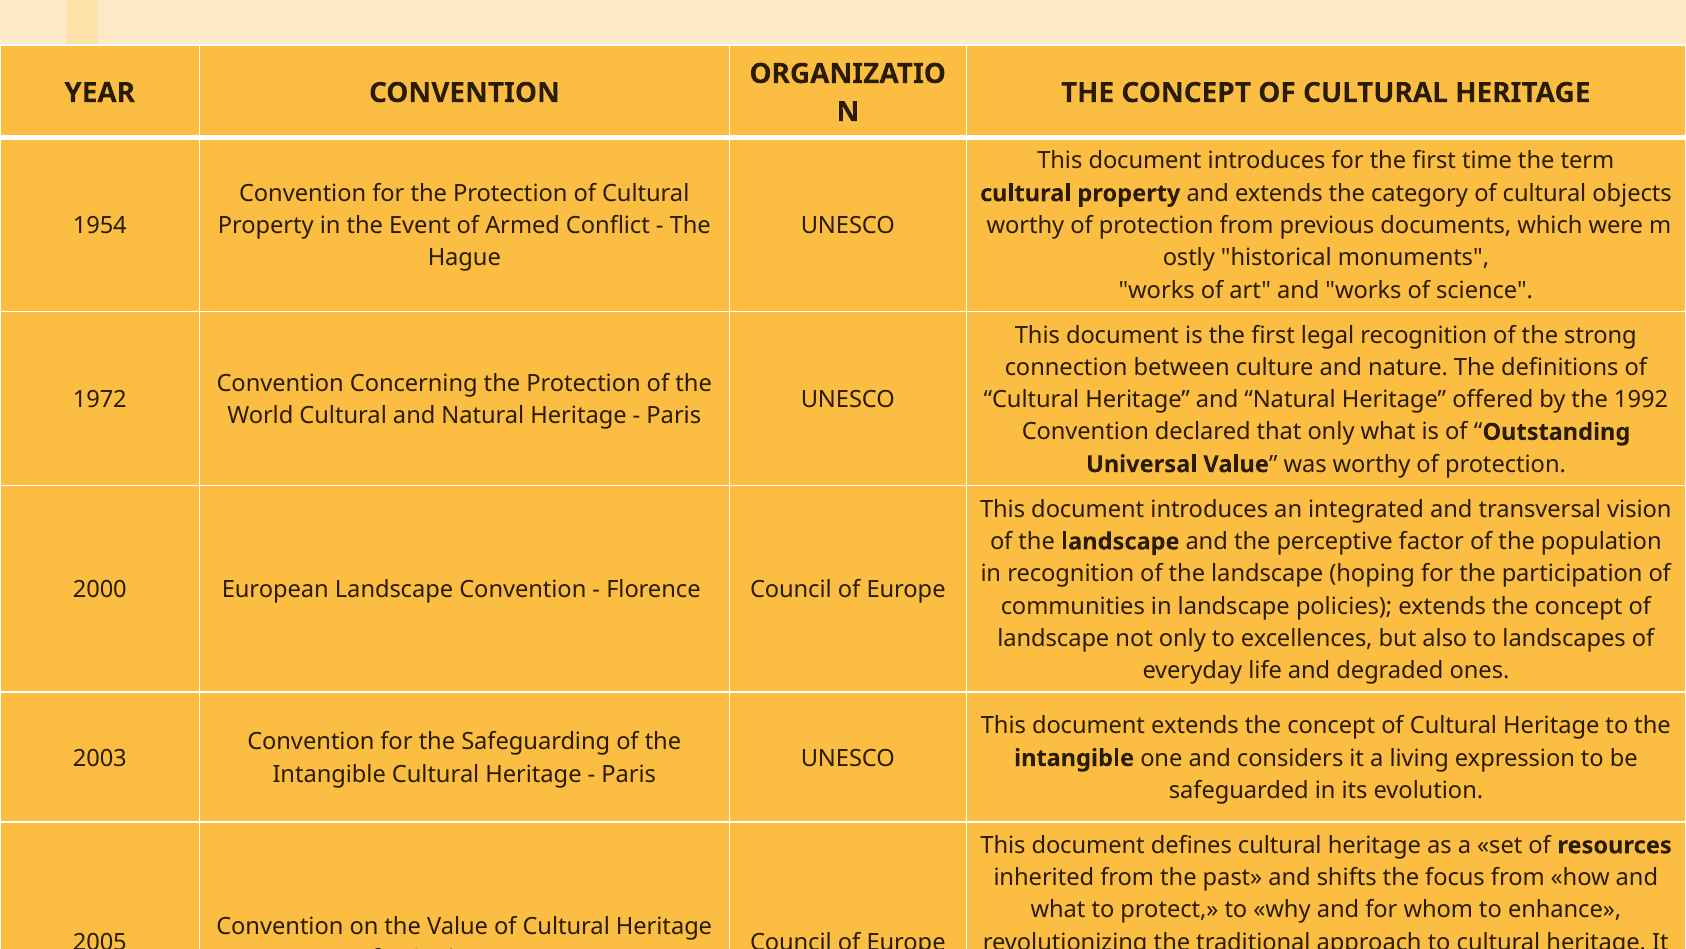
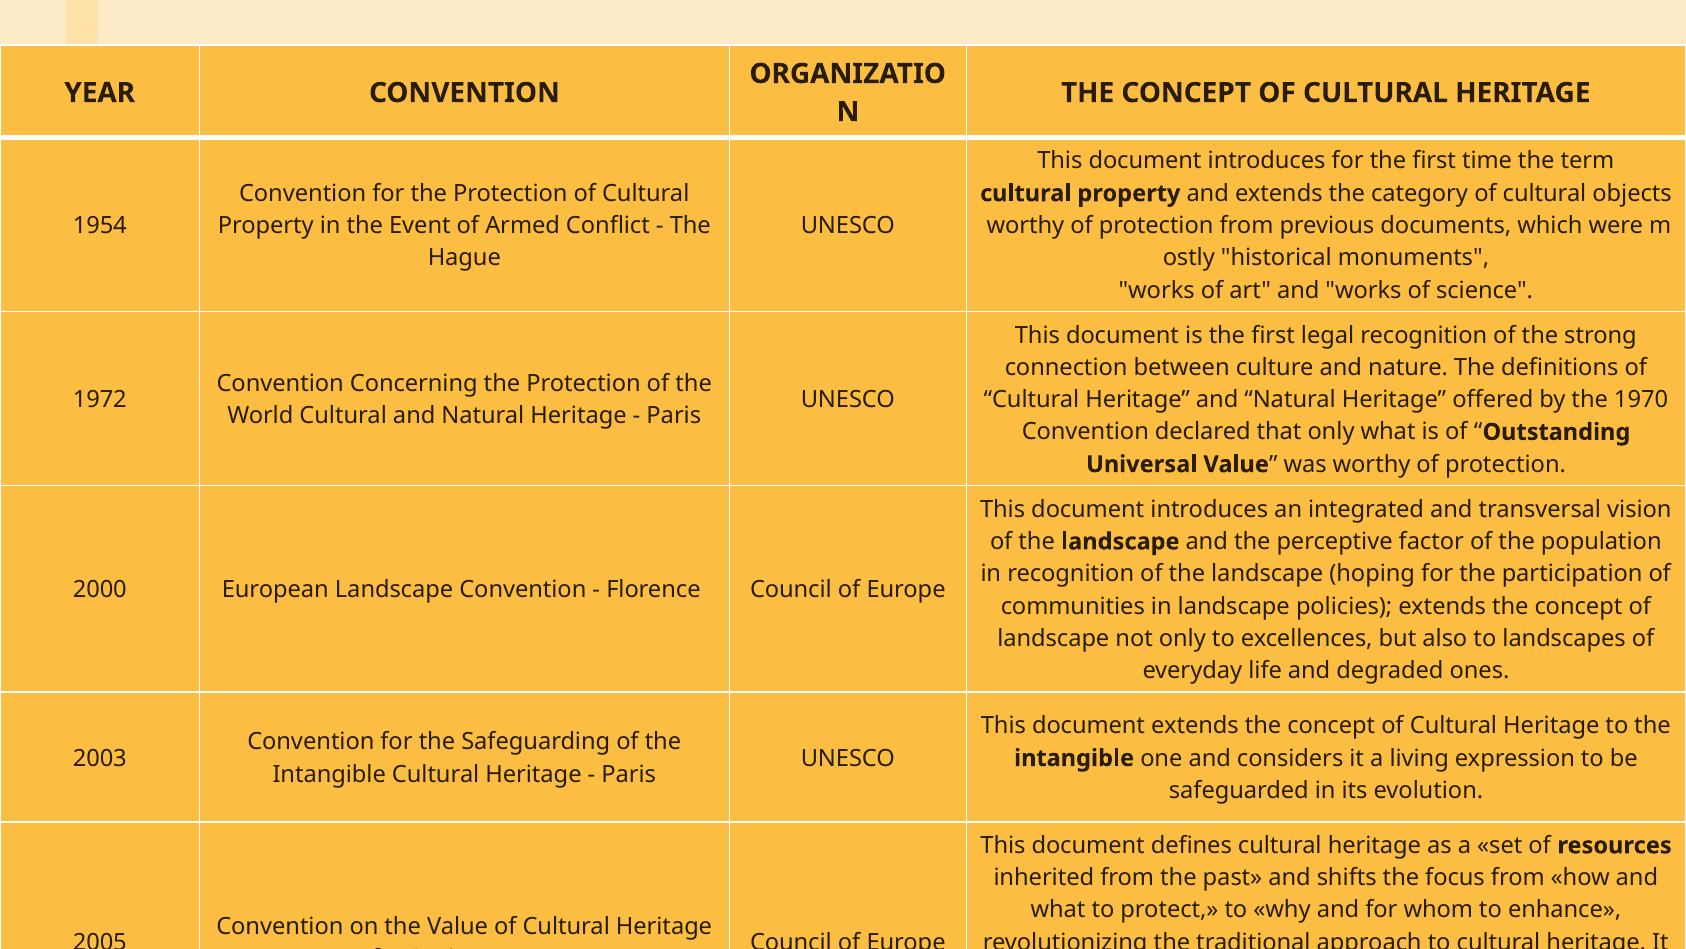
1992: 1992 -> 1970 (1641, 400)
